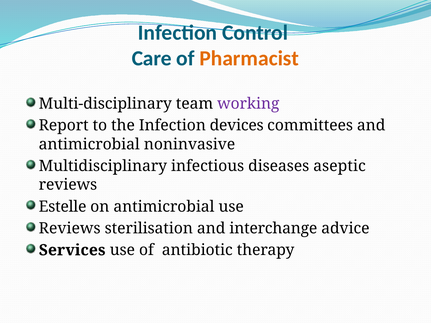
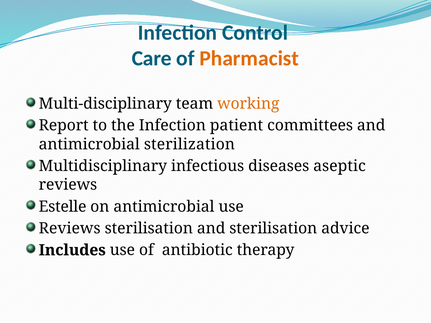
working colour: purple -> orange (248, 104)
devices: devices -> patient (237, 126)
noninvasive: noninvasive -> sterilization (189, 144)
and interchange: interchange -> sterilisation (273, 229)
Services: Services -> Includes (72, 250)
